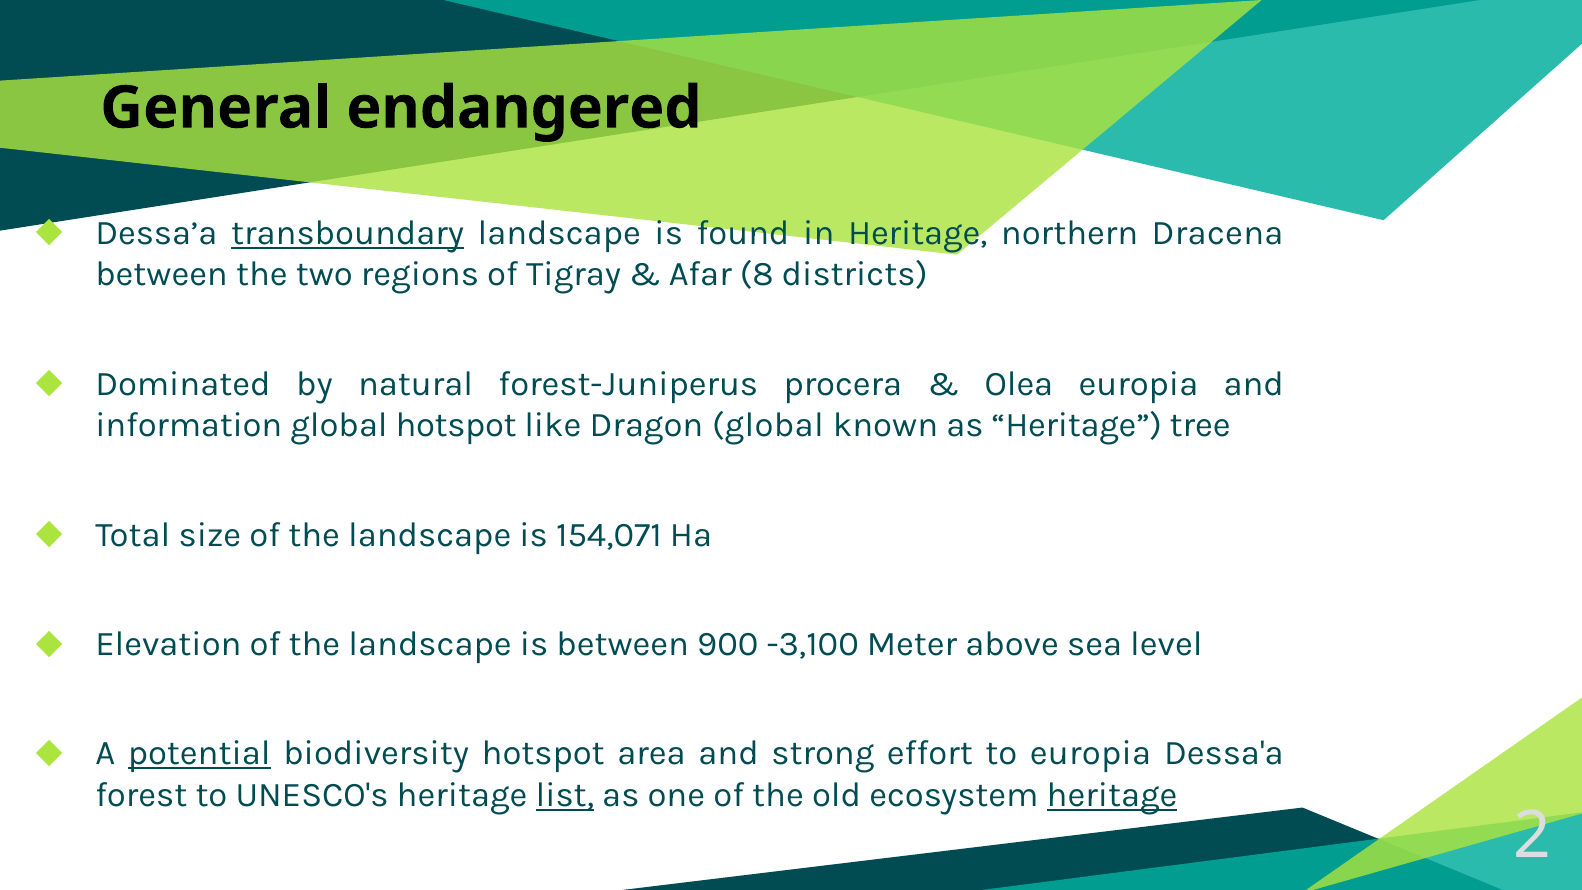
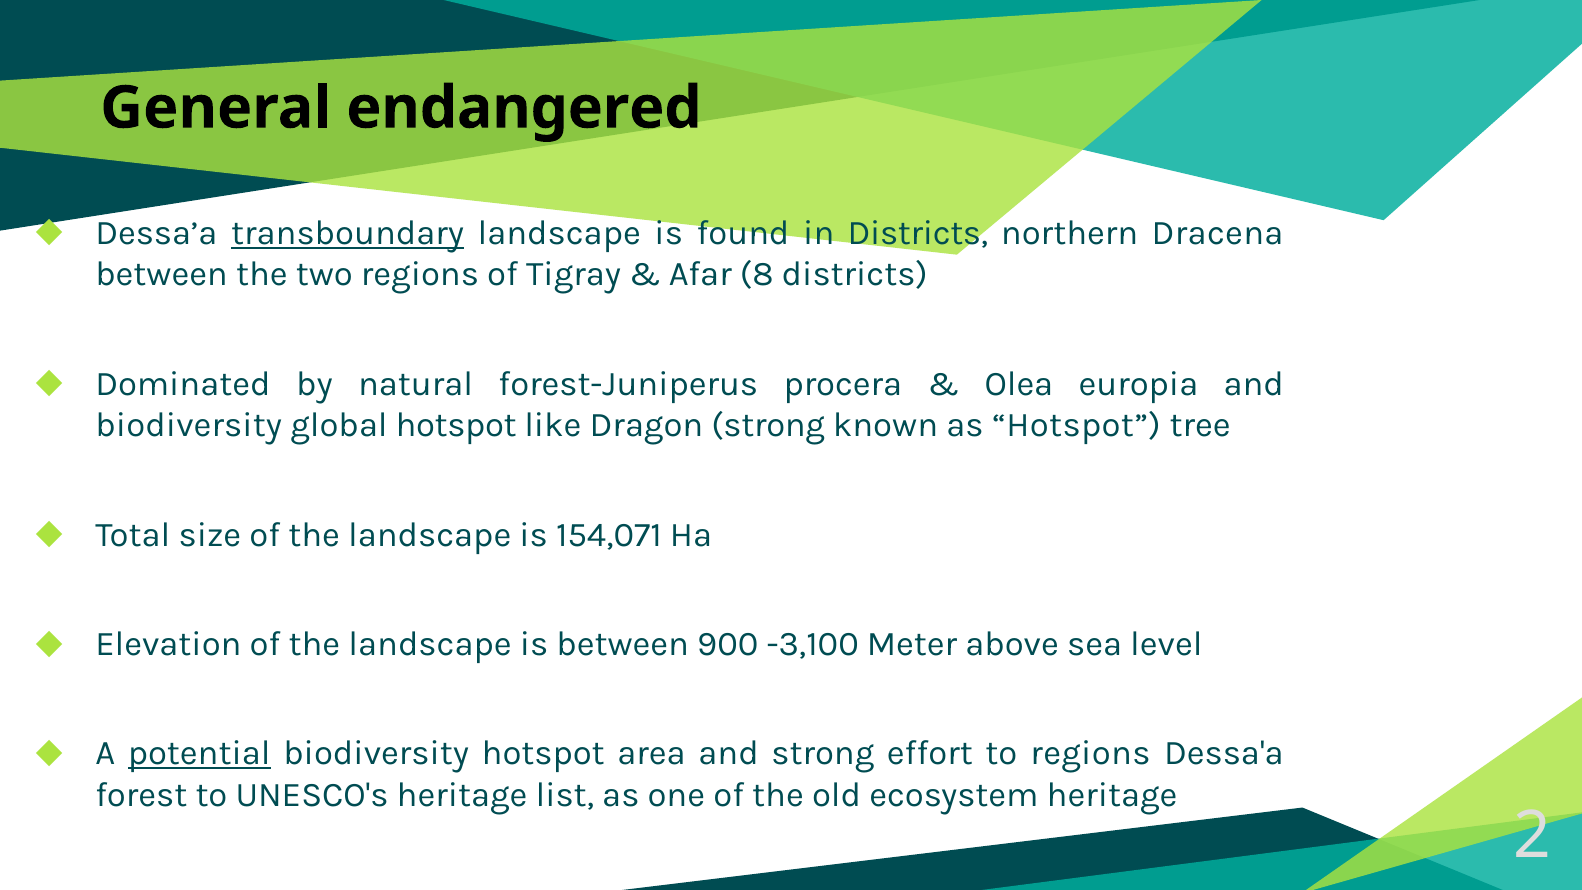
in Heritage: Heritage -> Districts (918, 233)
information: information -> biodiversity (189, 425)
Dragon global: global -> strong (768, 425)
as Heritage: Heritage -> Hotspot (1076, 425)
to europia: europia -> regions (1090, 753)
list underline: present -> none (565, 795)
heritage underline: present -> none (1112, 795)
